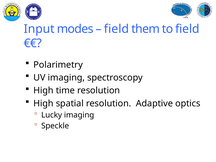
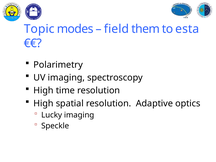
Input: Input -> Topic (39, 29)
to field: field -> esta (187, 29)
